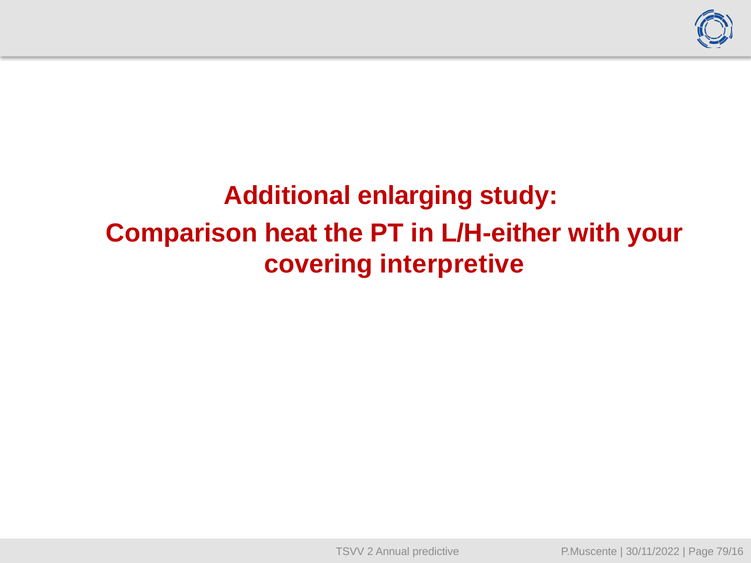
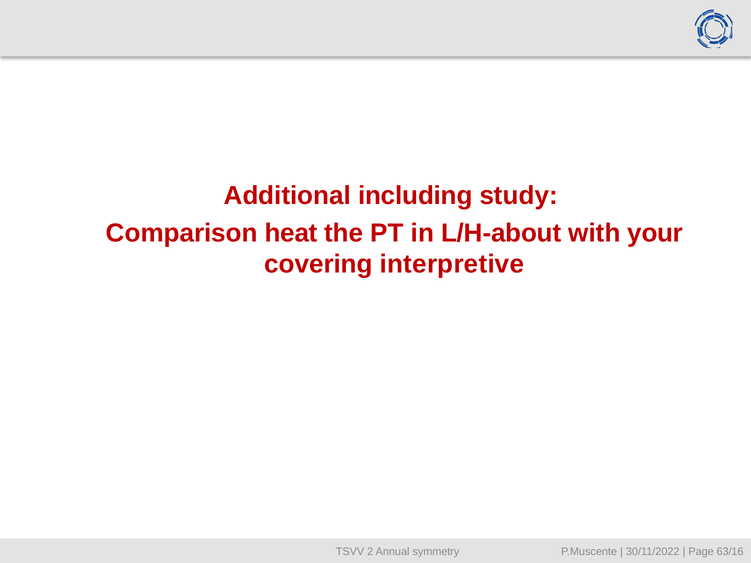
enlarging: enlarging -> including (415, 196)
L/H-either: L/H-either -> L/H-about (501, 233)
predictive: predictive -> symmetry (436, 552)
79/16: 79/16 -> 63/16 (730, 552)
